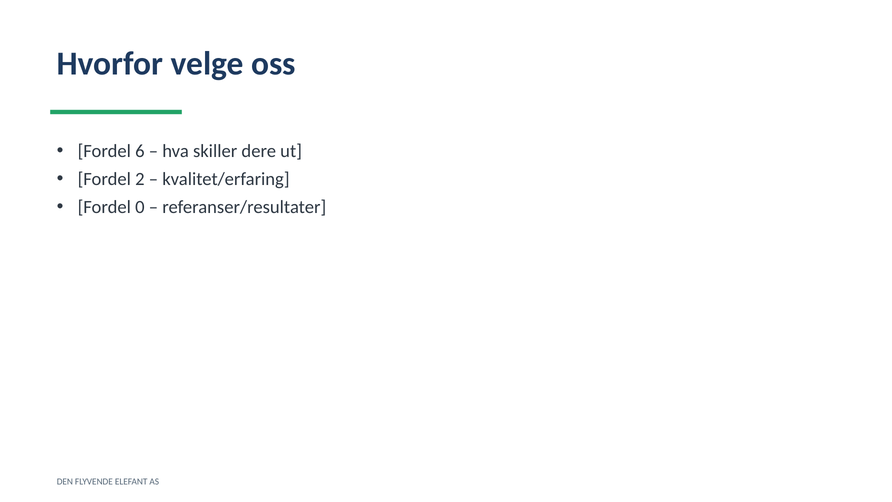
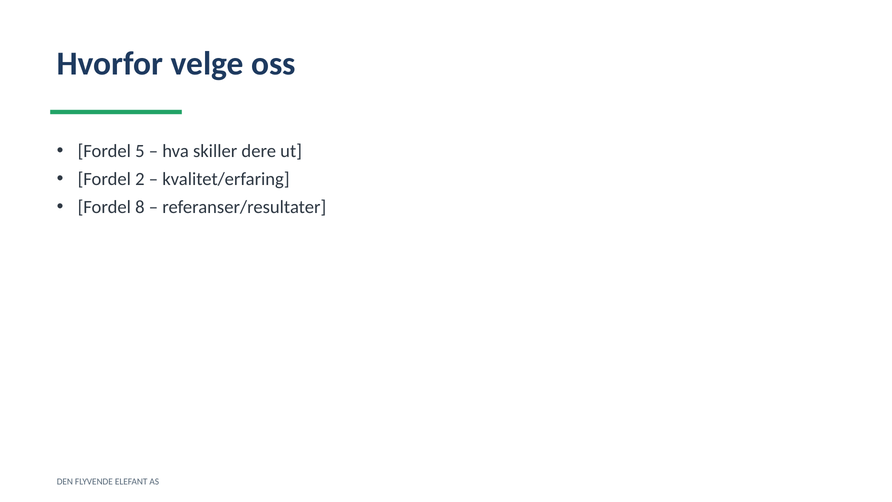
6: 6 -> 5 (140, 151)
0: 0 -> 8 (140, 207)
